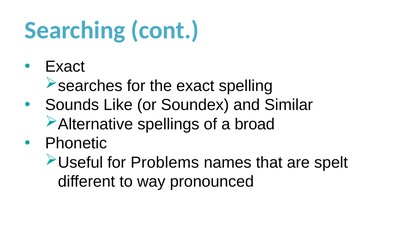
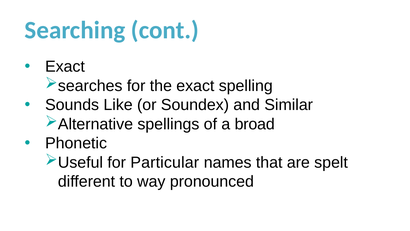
Problems: Problems -> Particular (165, 162)
